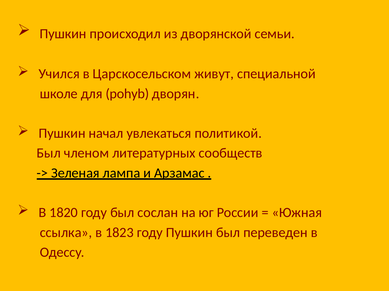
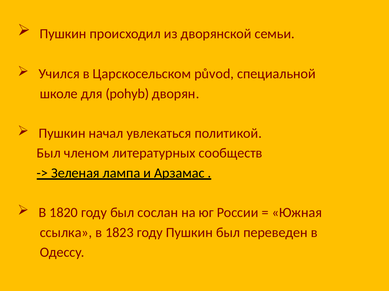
живут: живут -> původ (214, 74)
